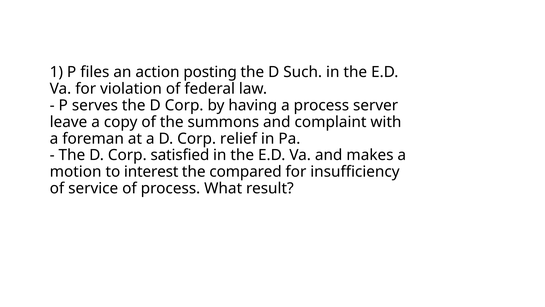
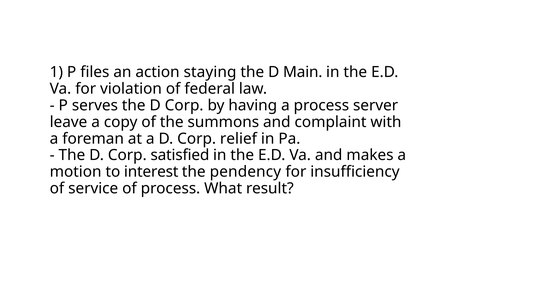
posting: posting -> staying (210, 72)
Such: Such -> Main (303, 72)
compared: compared -> pendency (245, 172)
